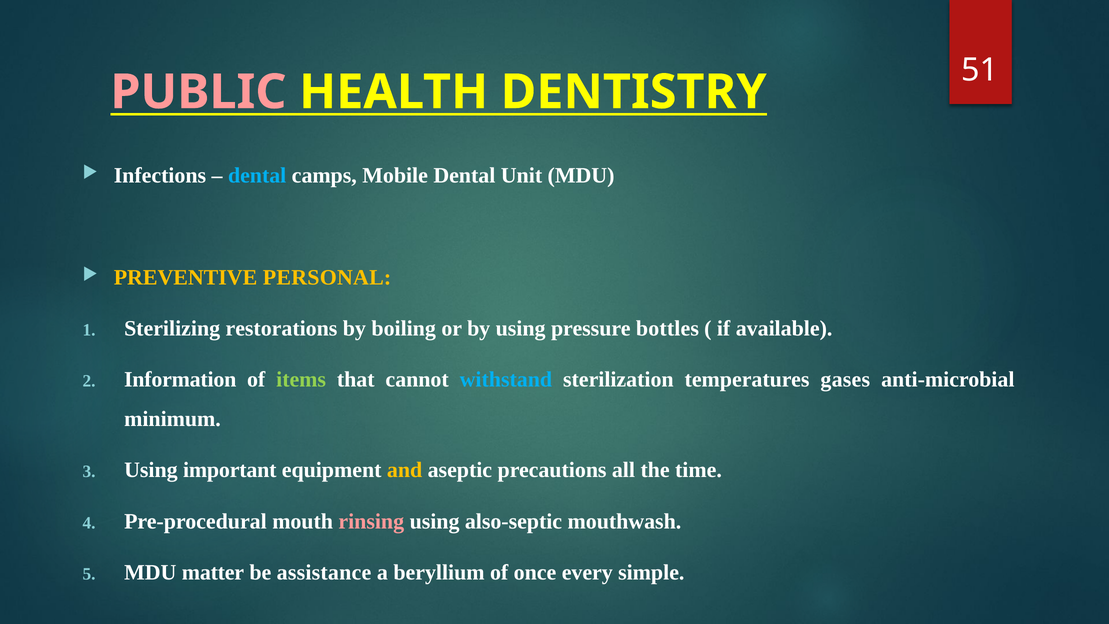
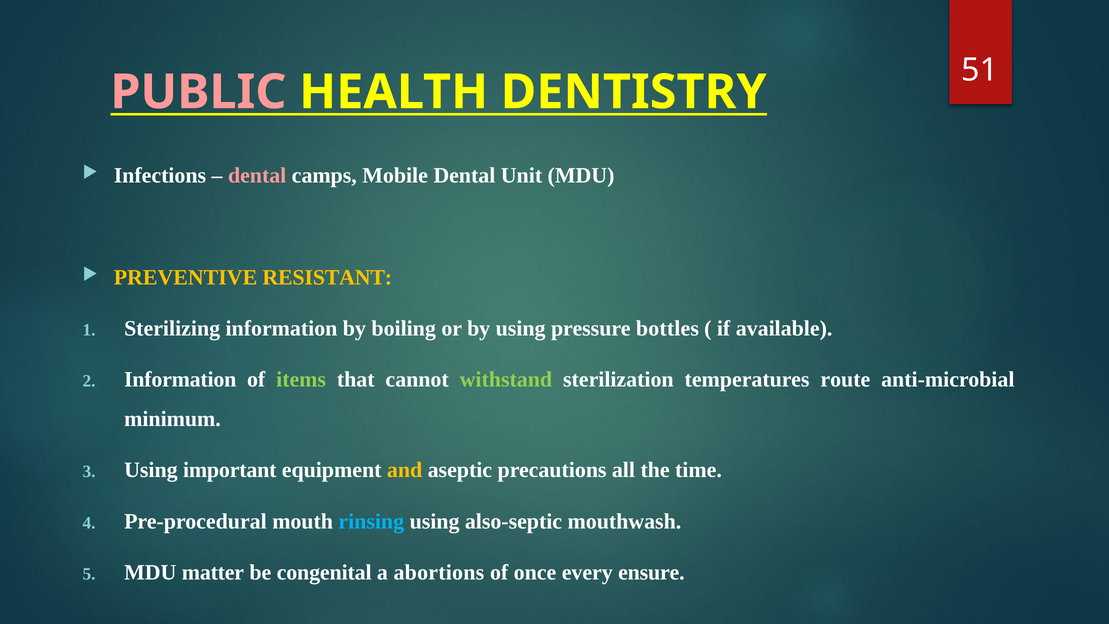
dental colour: light blue -> pink (257, 175)
PERSONAL: PERSONAL -> RESISTANT (327, 277)
Sterilizing restorations: restorations -> information (281, 329)
withstand colour: light blue -> light green (506, 380)
gases: gases -> route (845, 380)
rinsing colour: pink -> light blue (371, 521)
assistance: assistance -> congenital (324, 572)
beryllium: beryllium -> abortions (439, 572)
simple: simple -> ensure (651, 572)
